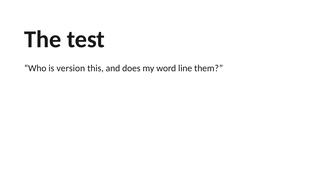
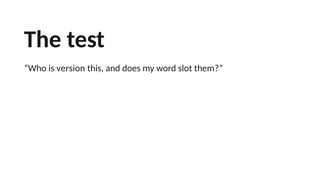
line: line -> slot (185, 68)
